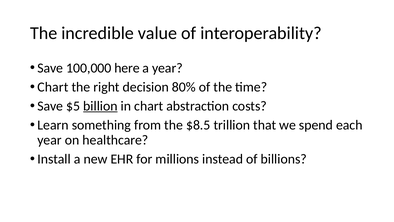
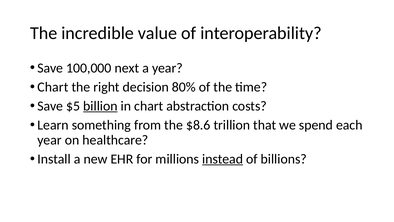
here: here -> next (127, 68)
$8.5: $8.5 -> $8.6 (198, 125)
instead underline: none -> present (223, 159)
